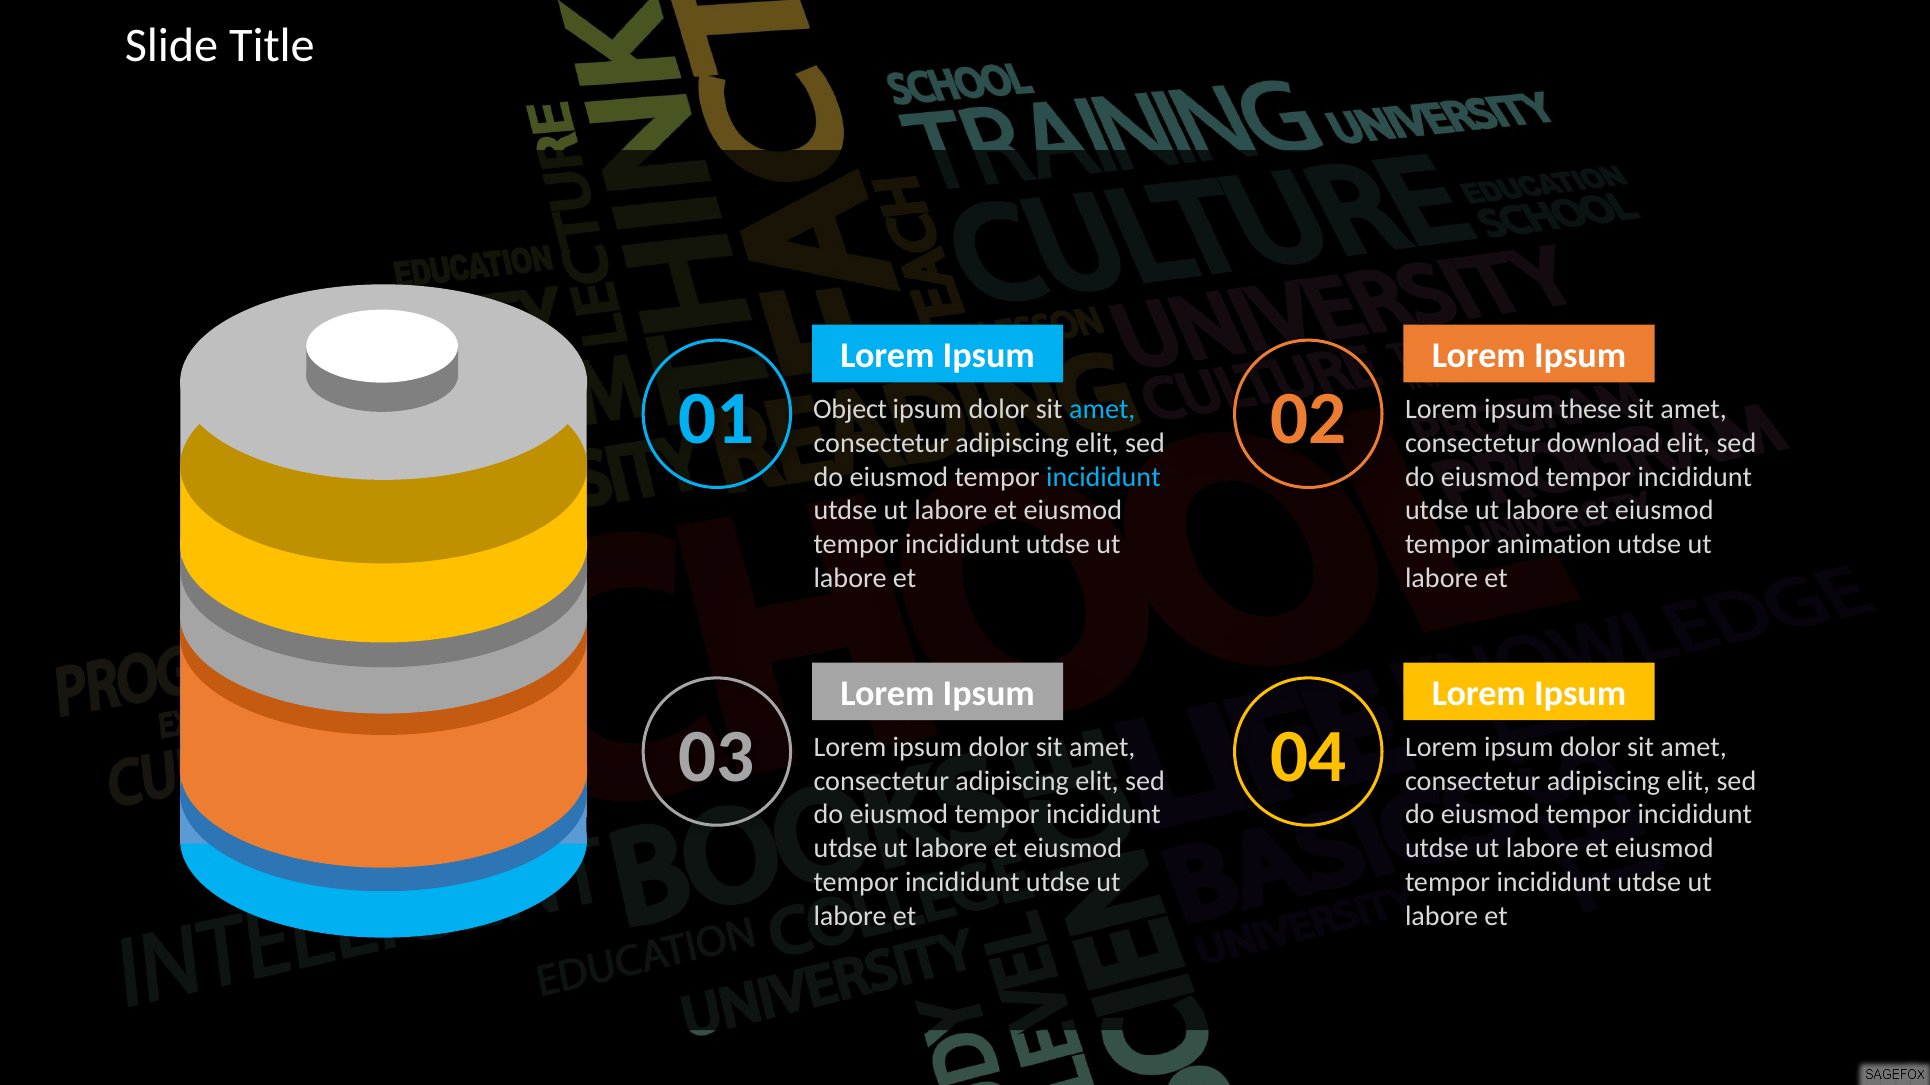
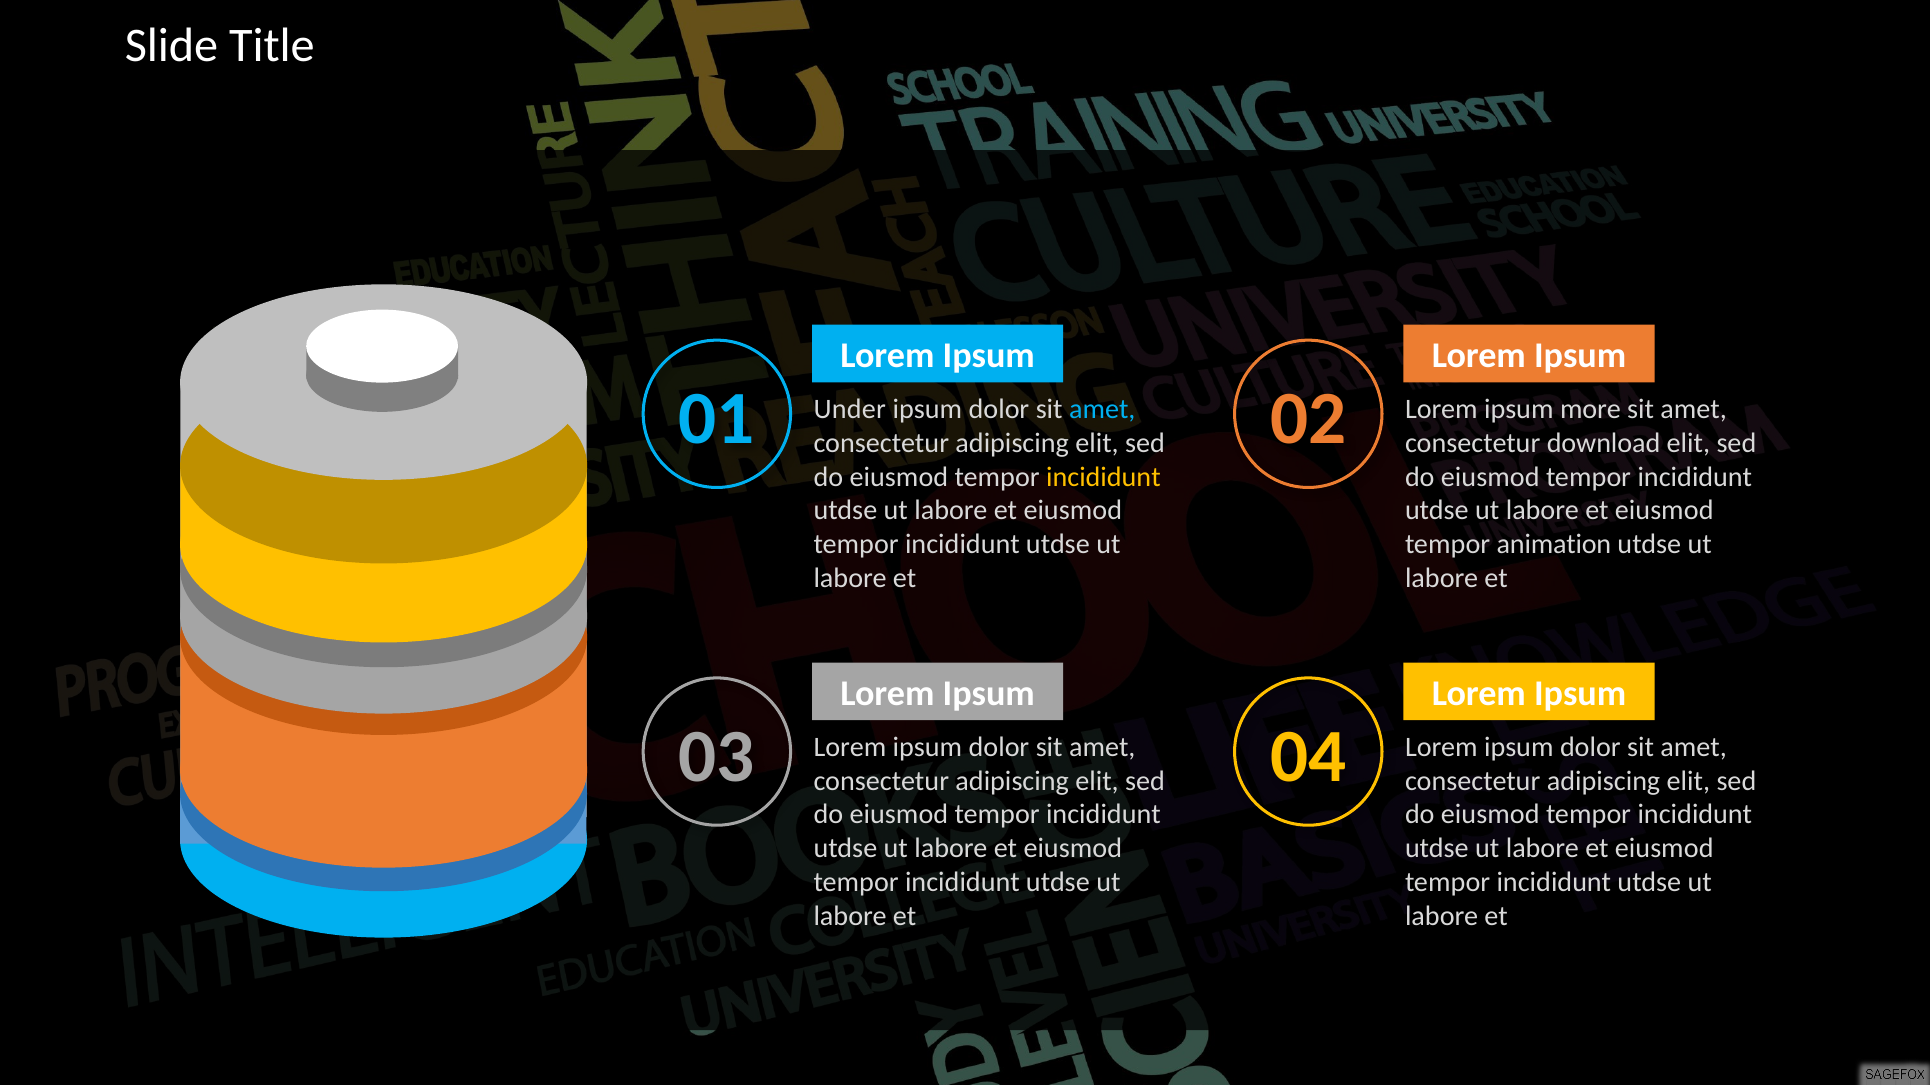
Object: Object -> Under (850, 410)
these: these -> more (1590, 410)
incididunt colour: light blue -> yellow (1103, 477)
